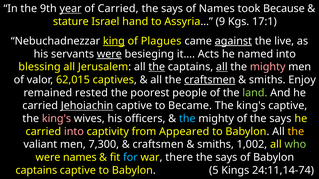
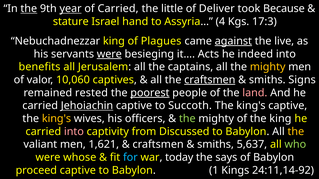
the underline: none -> present (29, 9)
says: says -> little (172, 9)
of Names: Names -> Deliver (217, 9)
9: 9 -> 4 (220, 22)
17:1: 17:1 -> 17:3 (264, 22)
king underline: present -> none (114, 41)
named: named -> indeed (255, 54)
blessing: blessing -> benefits (39, 67)
the underline: present -> none (157, 67)
all underline: present -> none (222, 67)
mighty colour: pink -> yellow (268, 67)
62,015: 62,015 -> 10,060 (73, 80)
Enjoy: Enjoy -> Signs (302, 80)
poorest underline: none -> present (150, 93)
land colour: light green -> pink (255, 93)
Became: Became -> Succoth (190, 106)
king's colour: pink -> yellow (56, 119)
the colour: light blue -> light green (187, 119)
of the says: says -> king (280, 119)
Appeared: Appeared -> Discussed (184, 132)
7,300: 7,300 -> 1,621 (104, 145)
1,002: 1,002 -> 5,637 (252, 145)
were names: names -> whose (80, 158)
there: there -> today (179, 158)
captains: captains -> proceed (36, 171)
5: 5 -> 1 (214, 171)
24:11,14-74: 24:11,14-74 -> 24:11,14-92 (283, 171)
